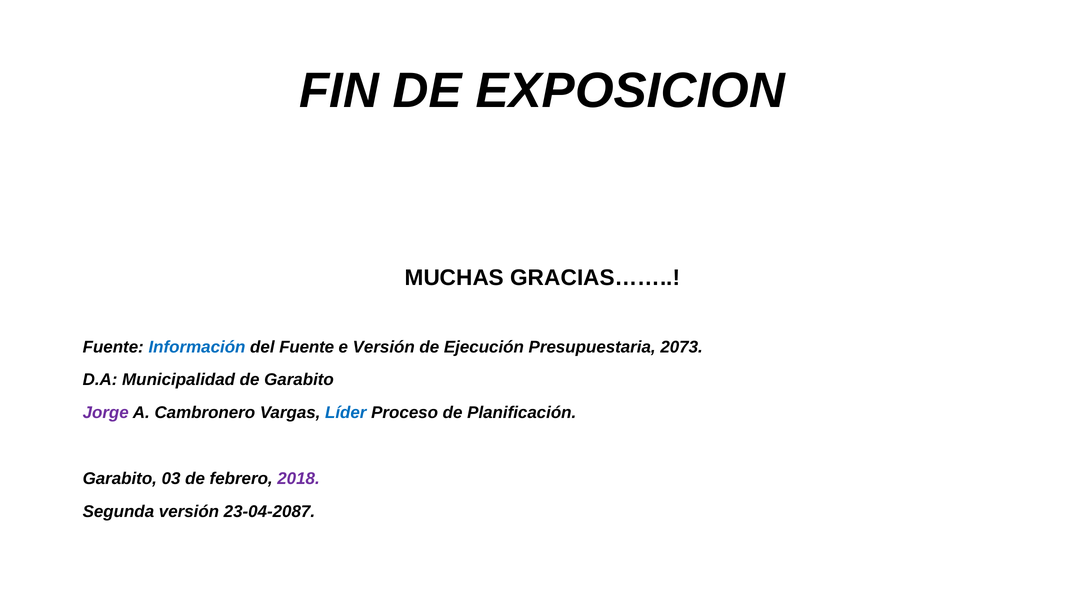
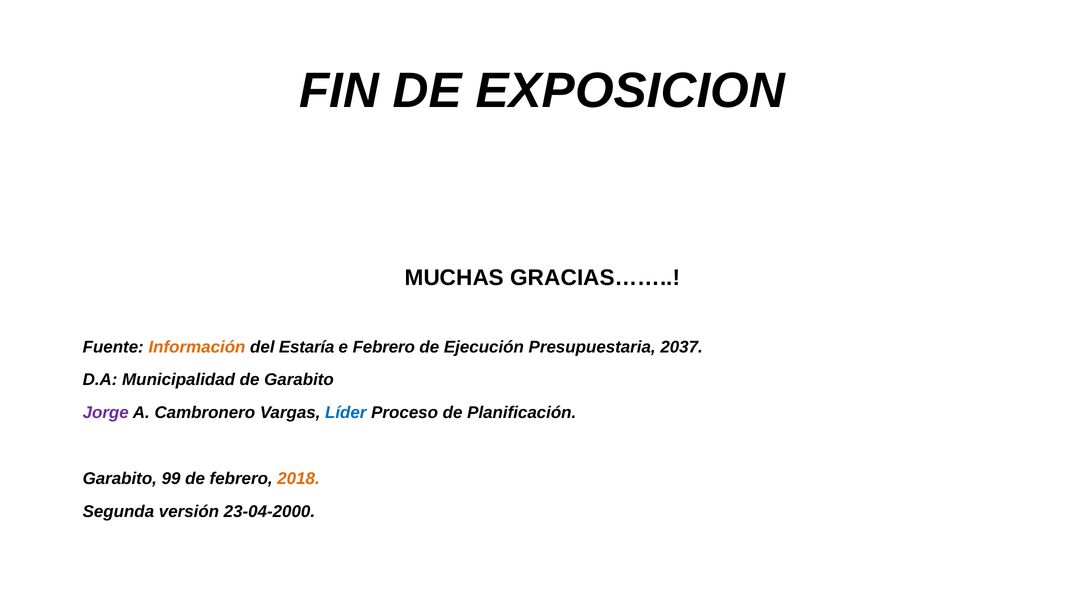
Información colour: blue -> orange (197, 347)
del Fuente: Fuente -> Estaría (307, 347)
e Versión: Versión -> Febrero (384, 347)
2073: 2073 -> 2037 (682, 347)
03: 03 -> 99 (171, 479)
2018 colour: purple -> orange (299, 479)
23-04-2087: 23-04-2087 -> 23-04-2000 (269, 512)
